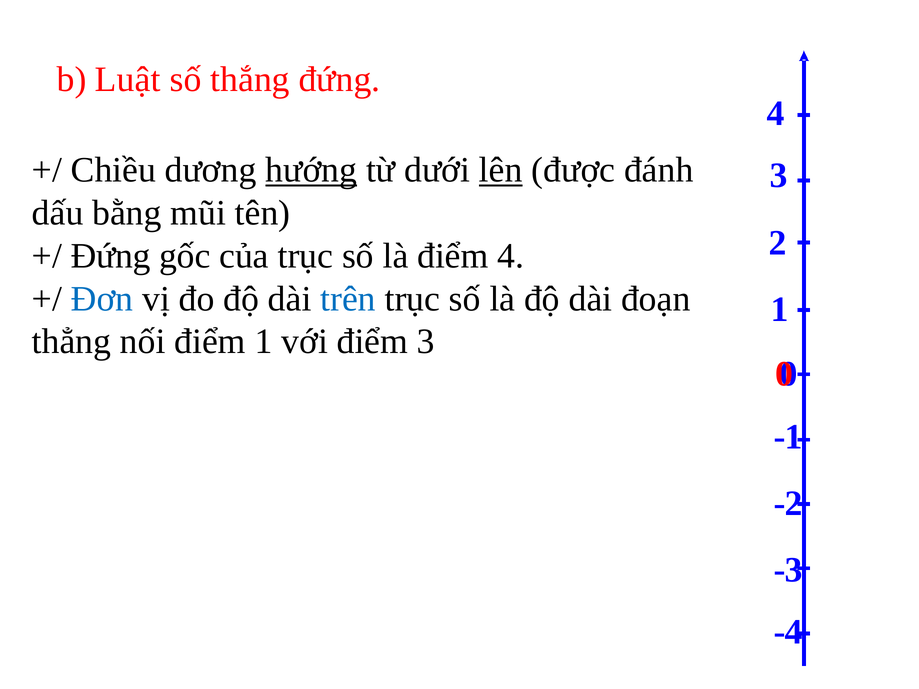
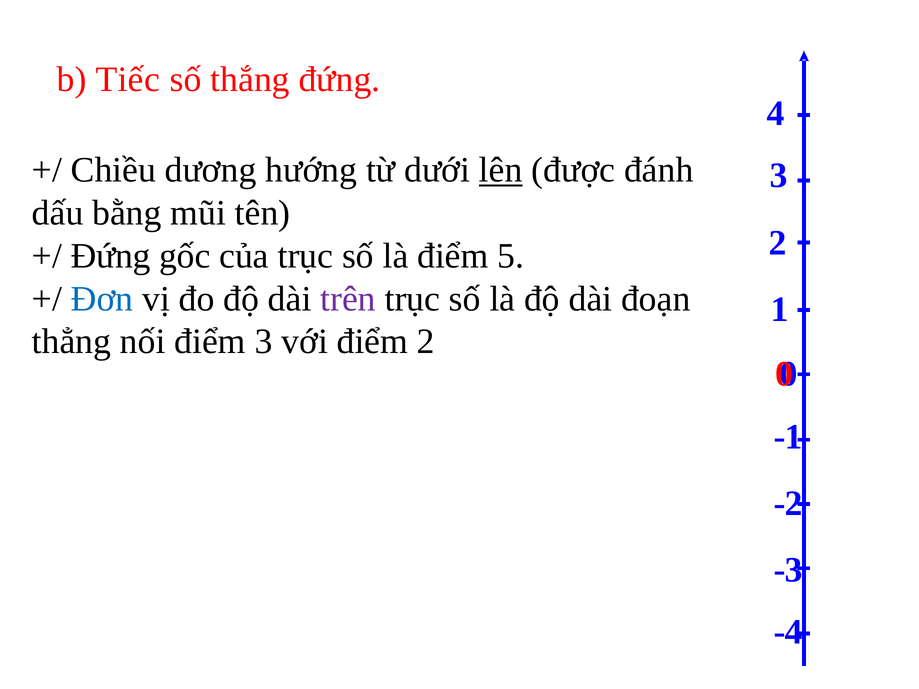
Luật: Luật -> Tiếc (128, 79)
hướng underline: present -> none (311, 170)
điểm 4: 4 -> 5 (511, 256)
trên colour: blue -> purple (348, 299)
điểm 1: 1 -> 3 (264, 342)
điểm 3: 3 -> 2 (426, 342)
